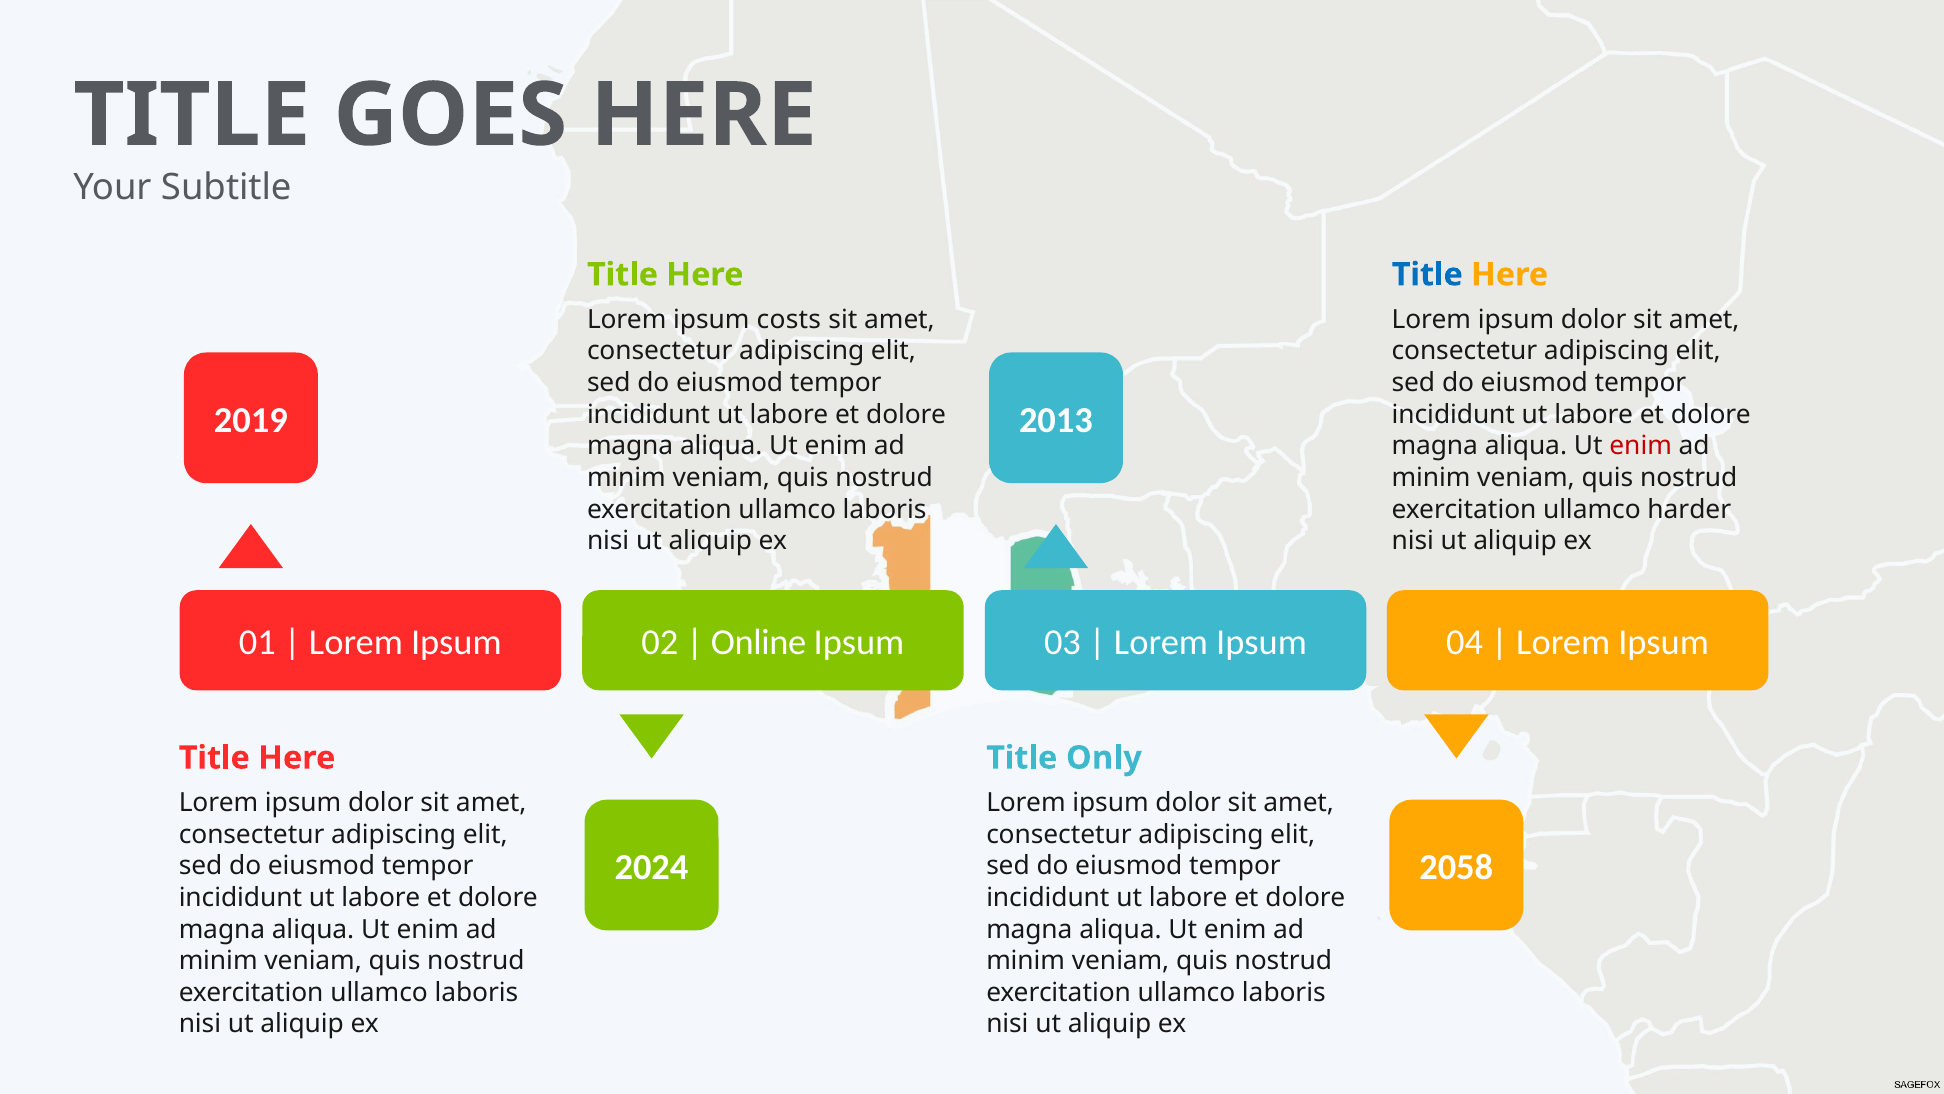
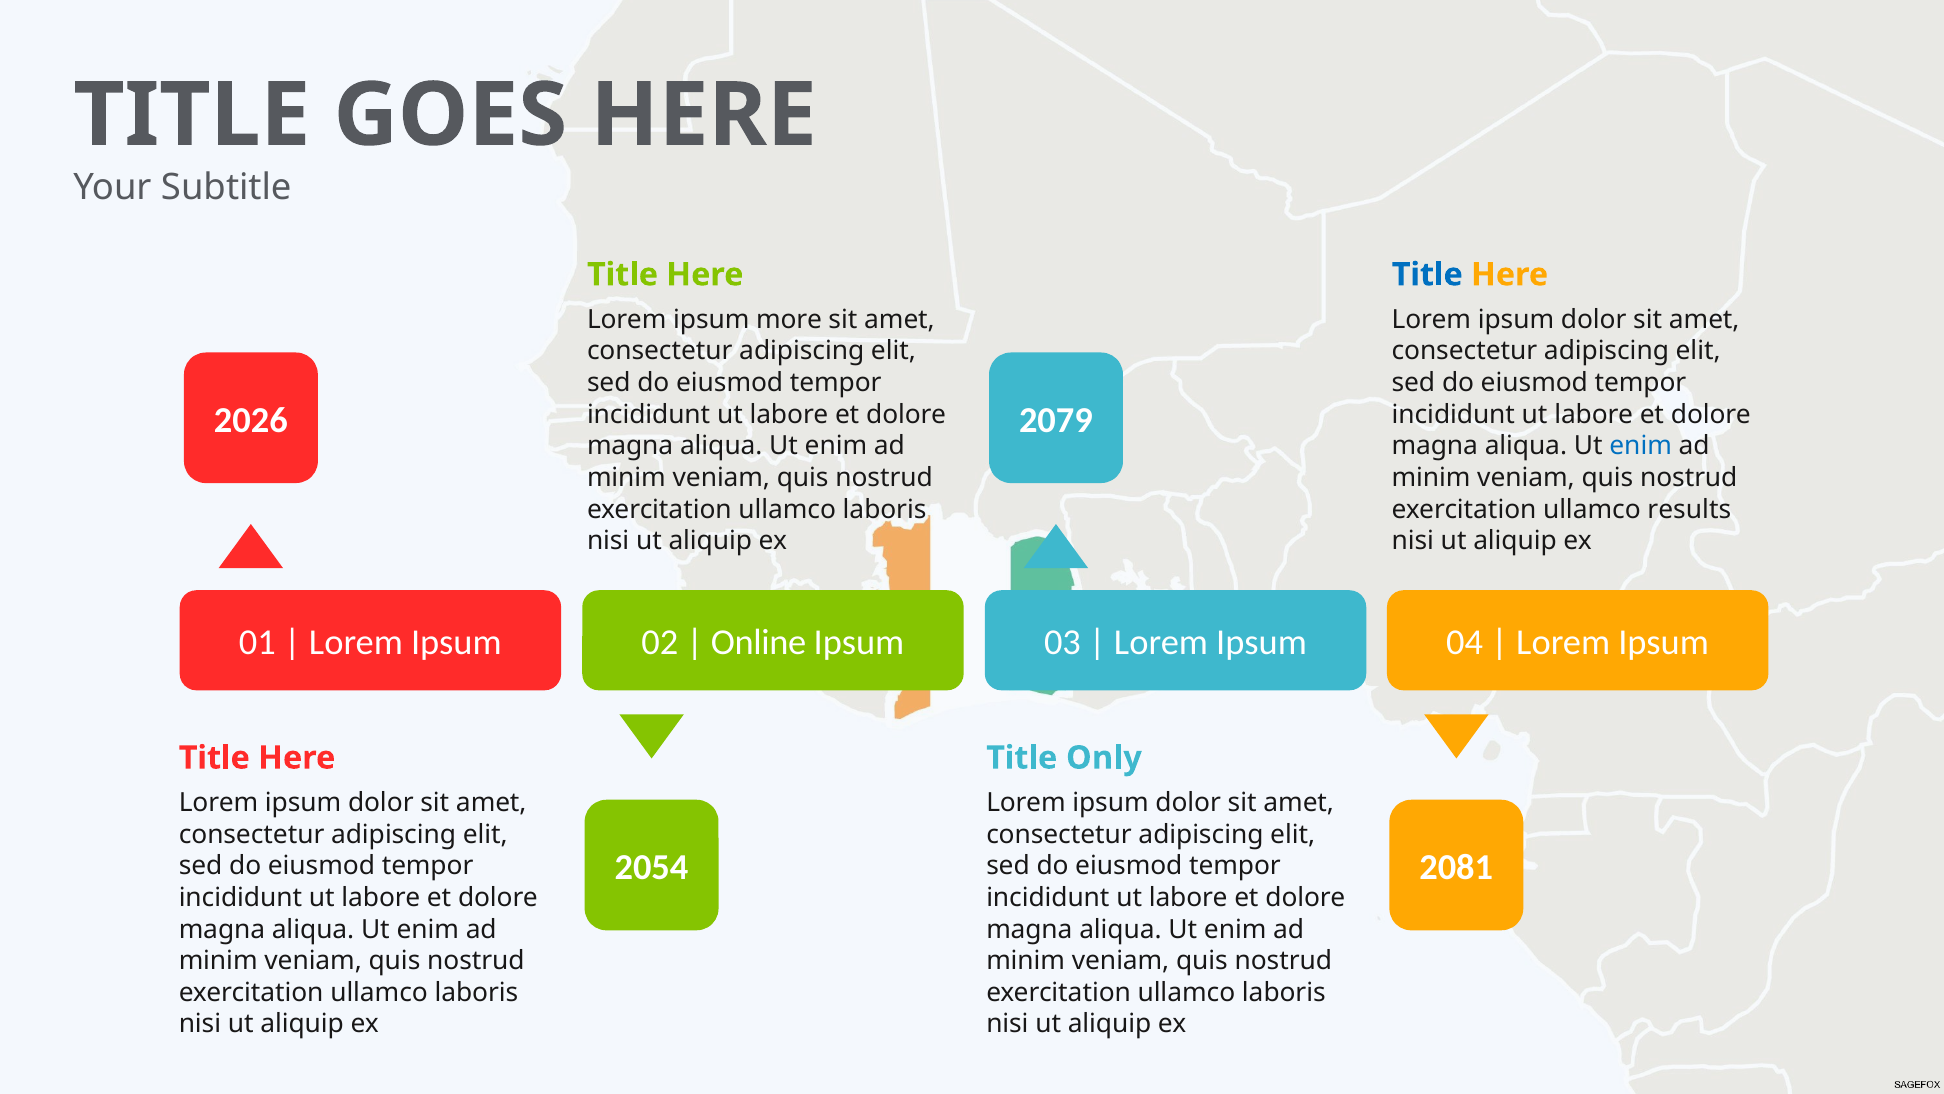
costs: costs -> more (789, 319)
2019: 2019 -> 2026 (251, 420)
2013: 2013 -> 2079 (1056, 420)
enim colour: red -> blue (1641, 446)
harder: harder -> results (1689, 509)
2024: 2024 -> 2054 (651, 867)
2058: 2058 -> 2081 (1456, 867)
